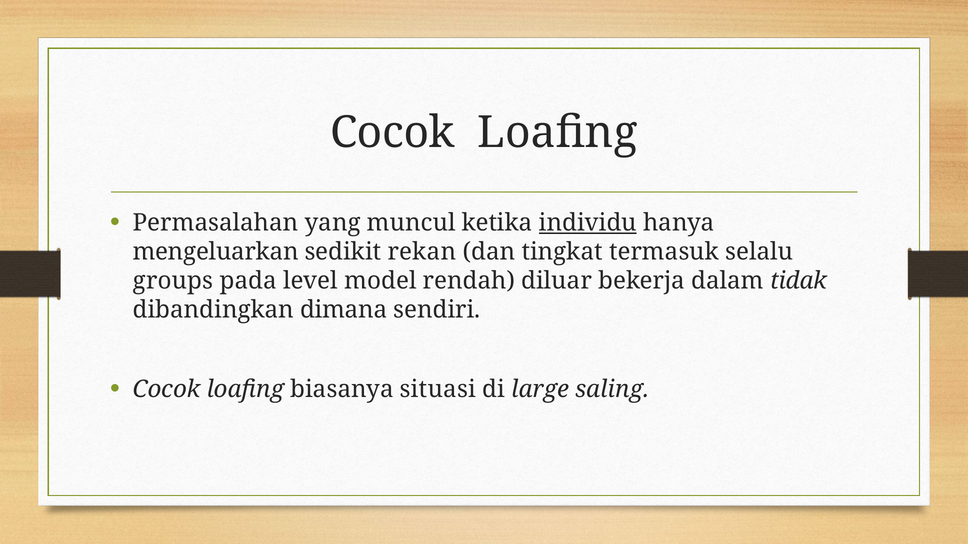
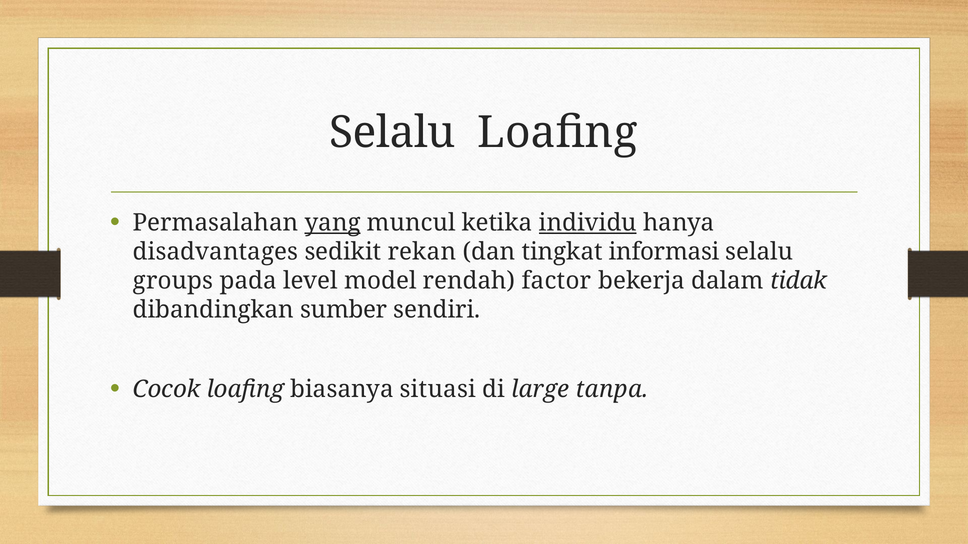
Cocok: Cocok -> Selalu (392, 133)
yang underline: none -> present (333, 223)
mengeluarkan: mengeluarkan -> disadvantages (215, 252)
termasuk: termasuk -> informasi (664, 252)
diluar: diluar -> factor (557, 281)
dimana: dimana -> sumber (344, 310)
saling: saling -> tanpa (612, 390)
